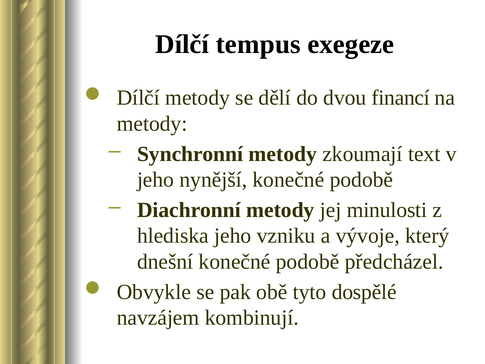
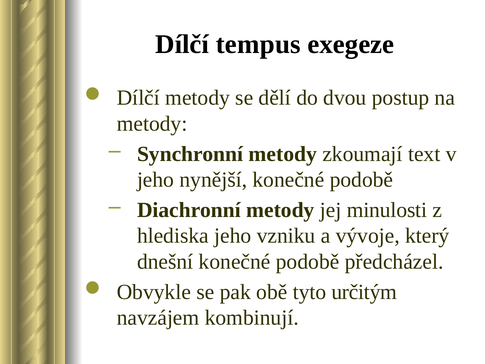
financí: financí -> postup (401, 98)
dospělé: dospělé -> určitým (364, 292)
